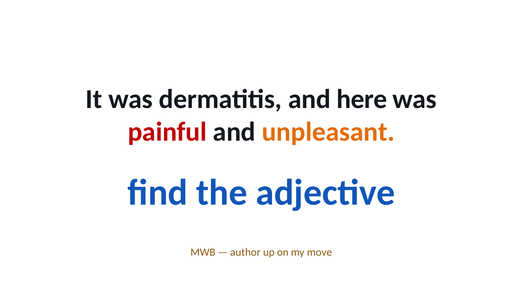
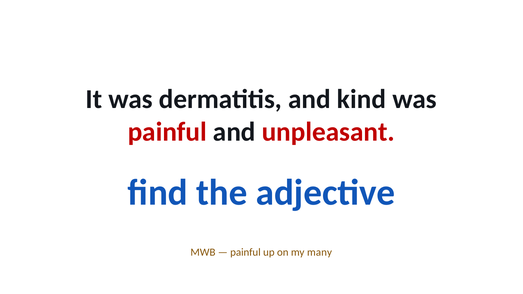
here: here -> kind (362, 99)
unpleasant colour: orange -> red (328, 132)
author: author -> painful (245, 252)
move: move -> many (320, 252)
